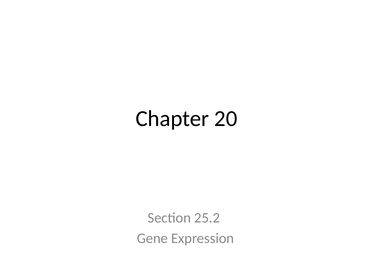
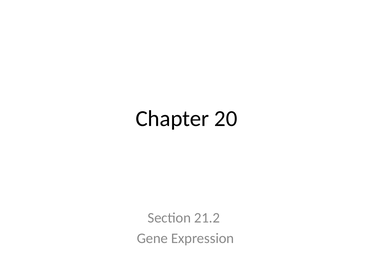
25.2: 25.2 -> 21.2 (207, 218)
